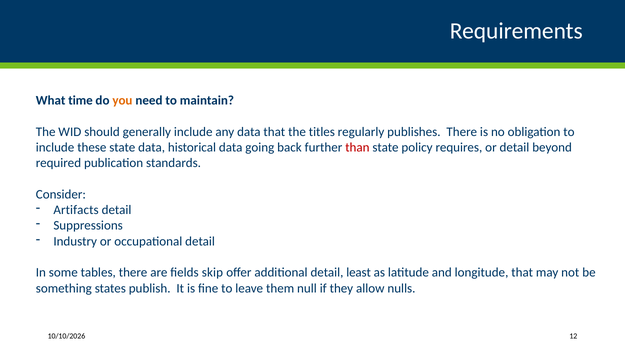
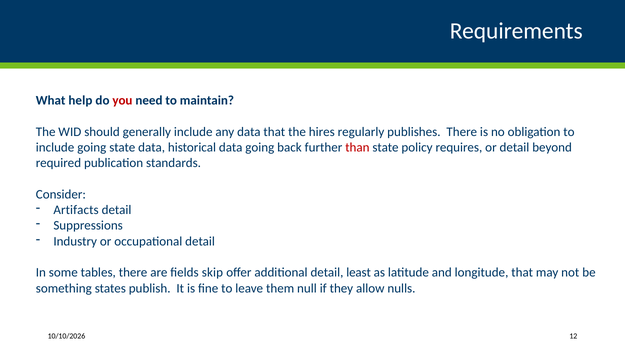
time: time -> help (80, 100)
you colour: orange -> red (122, 100)
titles: titles -> hires (322, 132)
include these: these -> going (92, 147)
